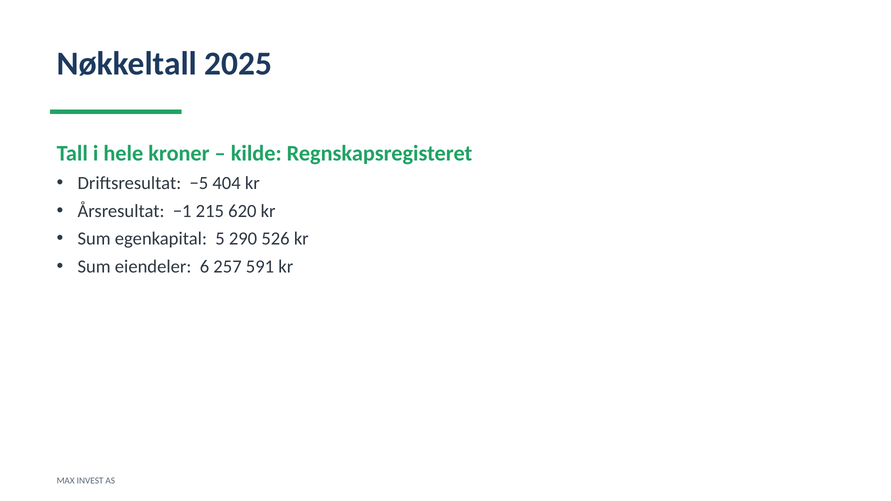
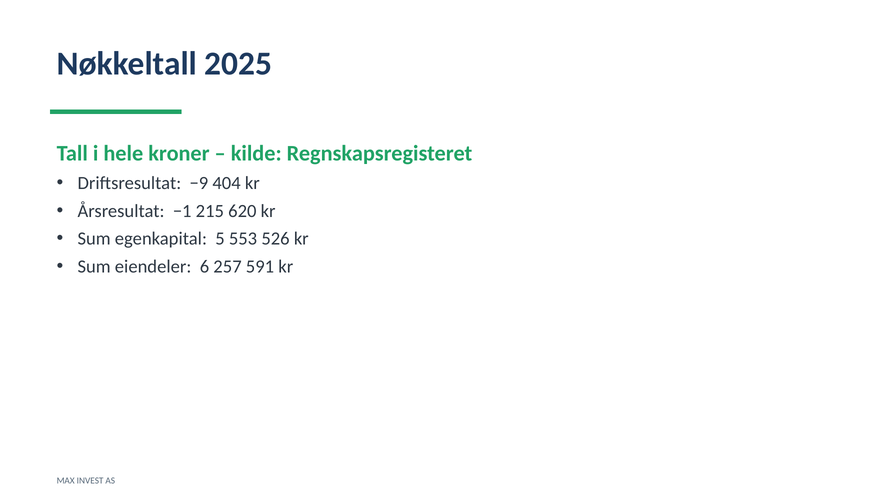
−5: −5 -> −9 (199, 183)
290: 290 -> 553 (243, 239)
